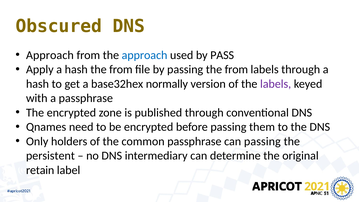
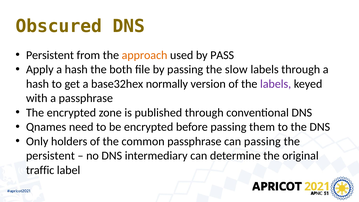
Approach: Approach -> Persistent (50, 55)
approach colour: blue -> orange (145, 55)
hash the from: from -> both (121, 70)
passing the from: from -> slow (236, 70)
retain: retain -> traffic (40, 170)
